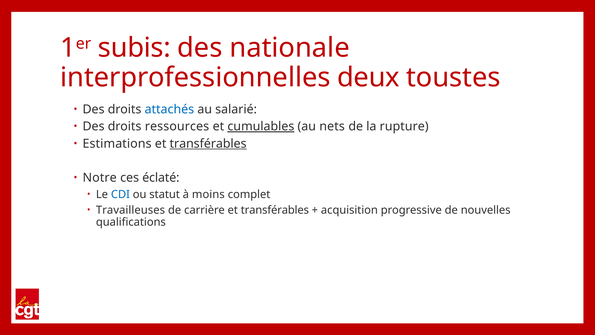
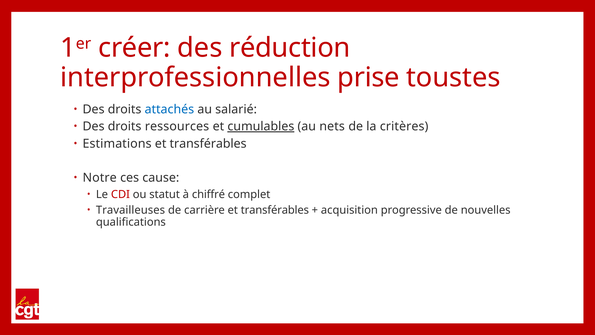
subis: subis -> créer (134, 48)
nationale: nationale -> réduction (290, 48)
deux: deux -> prise (368, 77)
rupture: rupture -> critères (404, 126)
transférables underline: present -> none (208, 143)
éclaté: éclaté -> cause (161, 178)
CDI colour: blue -> red (120, 194)
moins: moins -> chiffré (208, 194)
